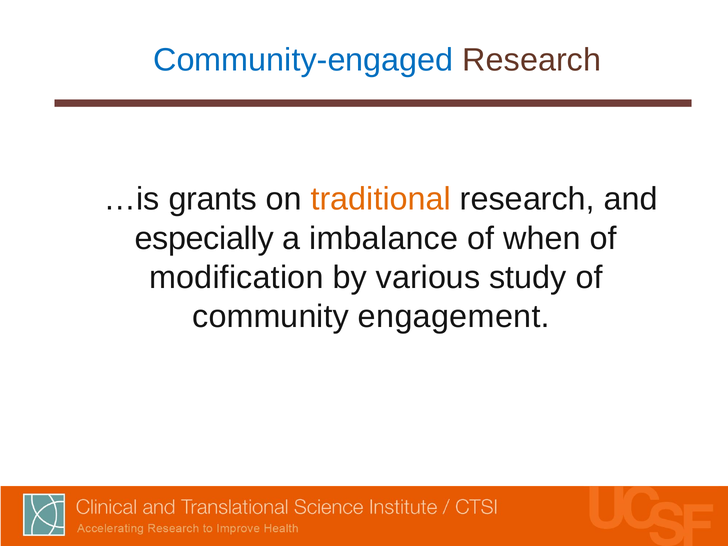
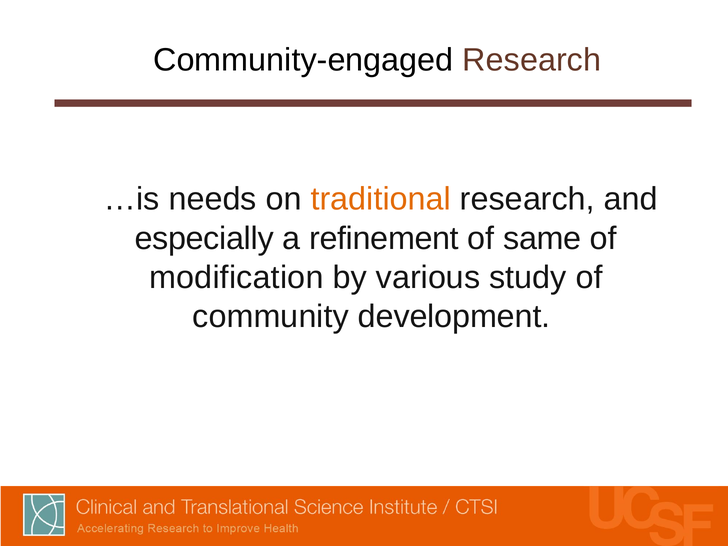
Community-engaged colour: blue -> black (303, 60)
grants: grants -> needs (213, 199)
imbalance: imbalance -> refinement (384, 239)
when: when -> same (542, 239)
engagement: engagement -> development (454, 316)
